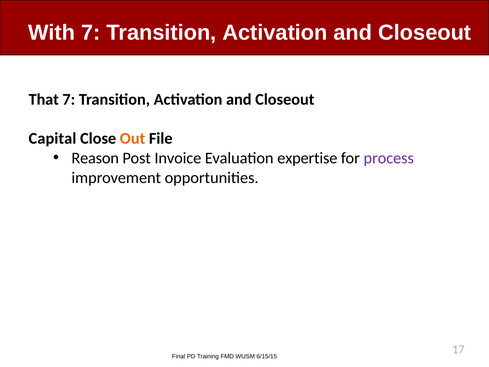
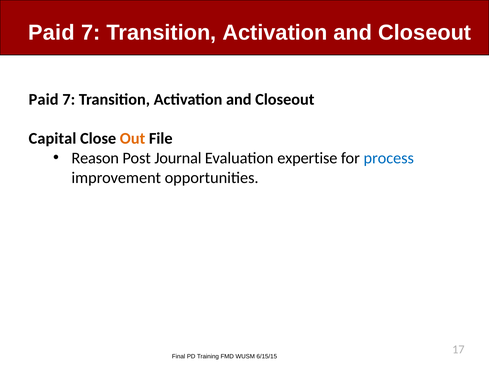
With: With -> Paid (52, 33)
That: That -> Paid (44, 99)
Invoice: Invoice -> Journal (178, 158)
process colour: purple -> blue (389, 158)
